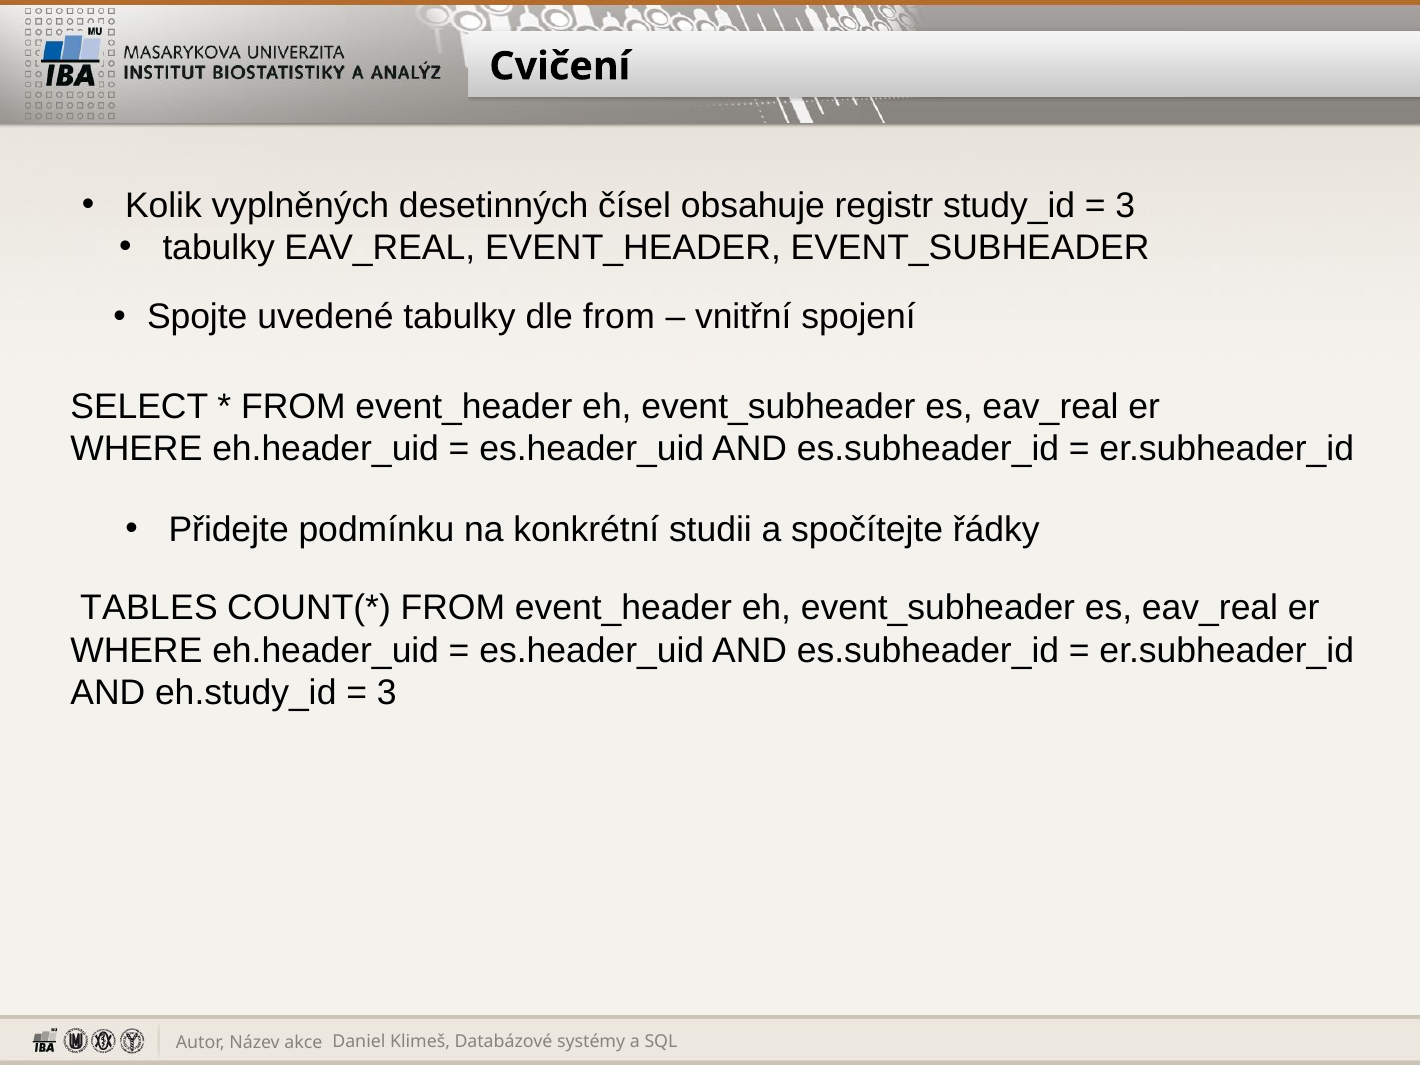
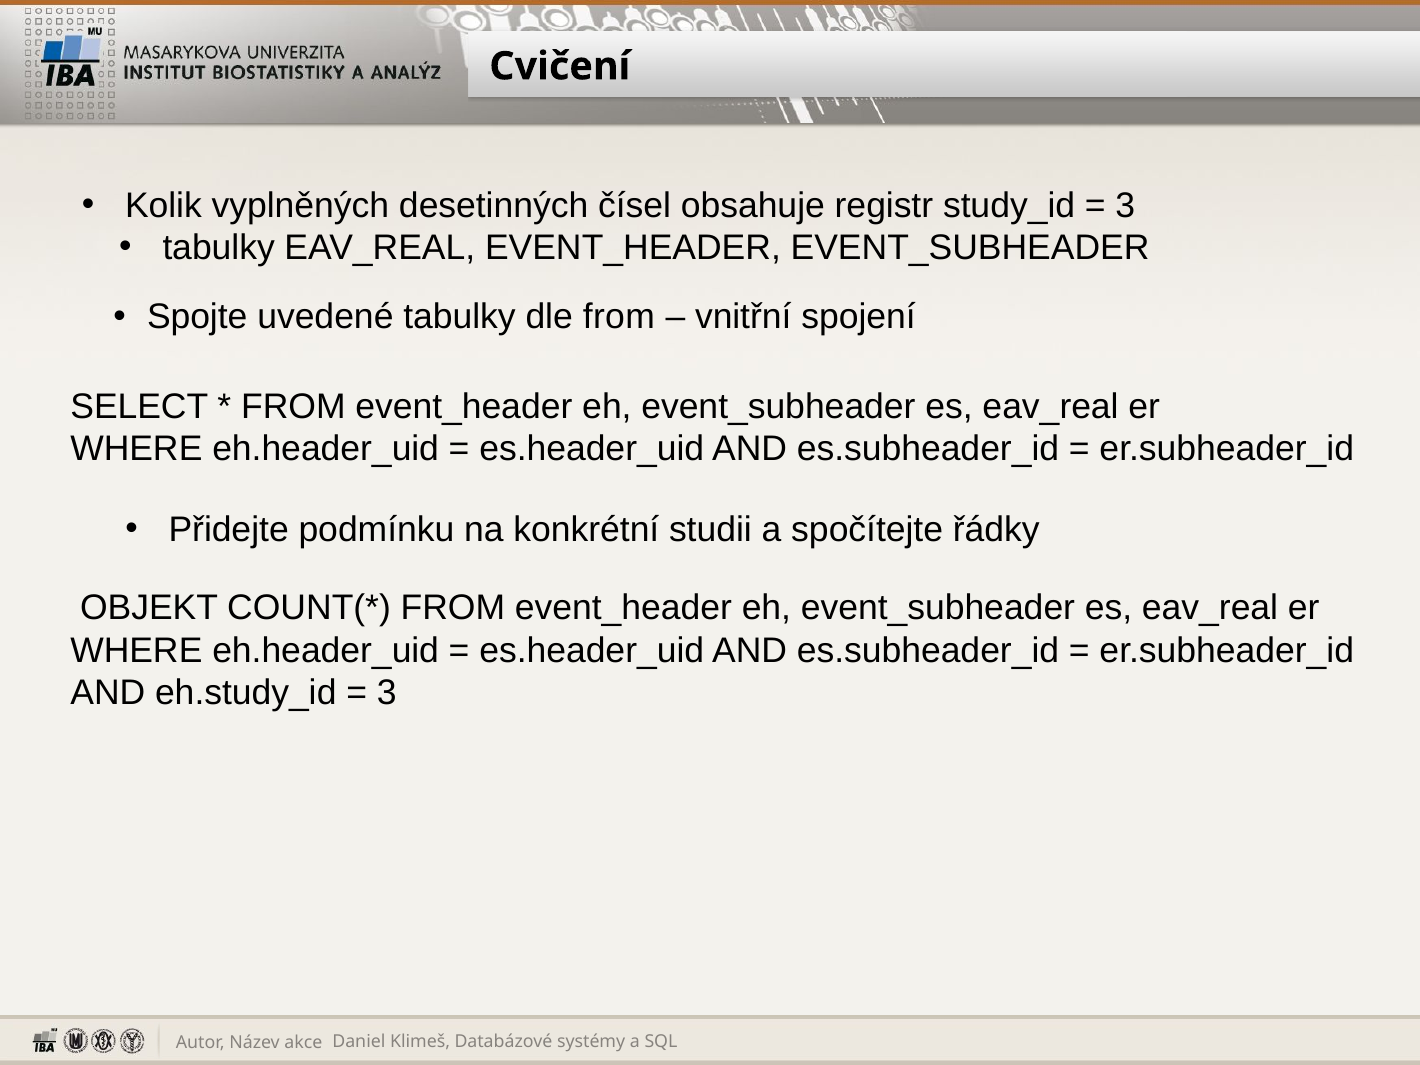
TABLES: TABLES -> OBJEKT (149, 608)
